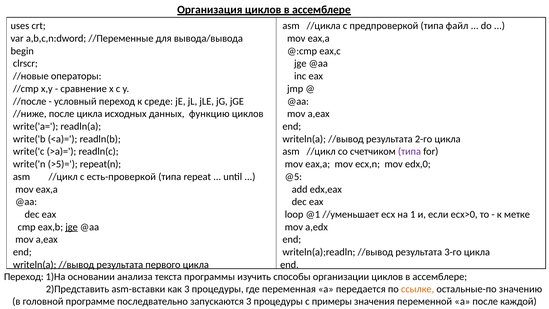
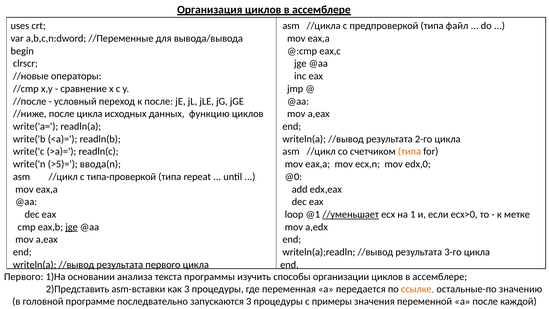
к среде: среде -> после (159, 101)
типа colour: purple -> orange (409, 151)
repeat(n: repeat(n -> ввода(n (100, 164)
есть-проверкой: есть-проверкой -> типа-проверкой (121, 177)
@5: @5 -> @0 (293, 177)
//уменьшает underline: none -> present (351, 214)
Переход: Переход -> Первого (24, 277)
